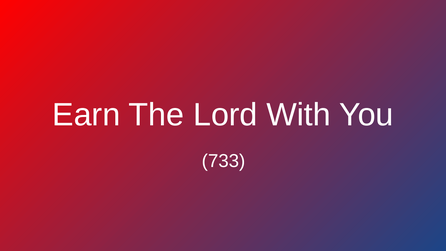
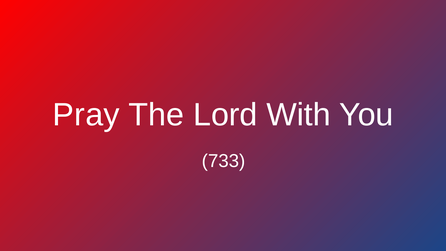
Earn: Earn -> Pray (86, 115)
